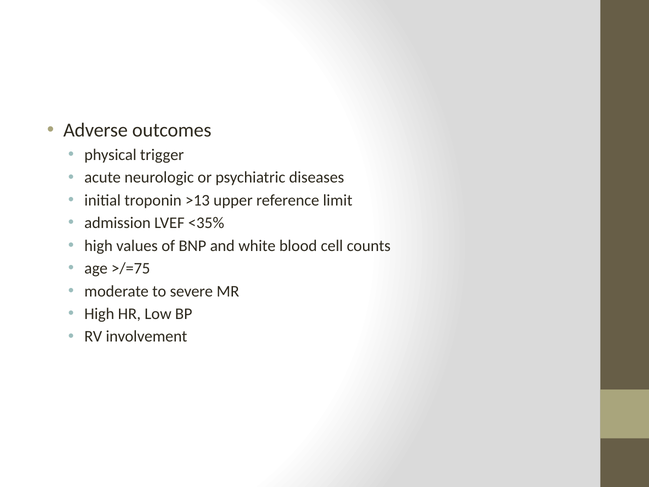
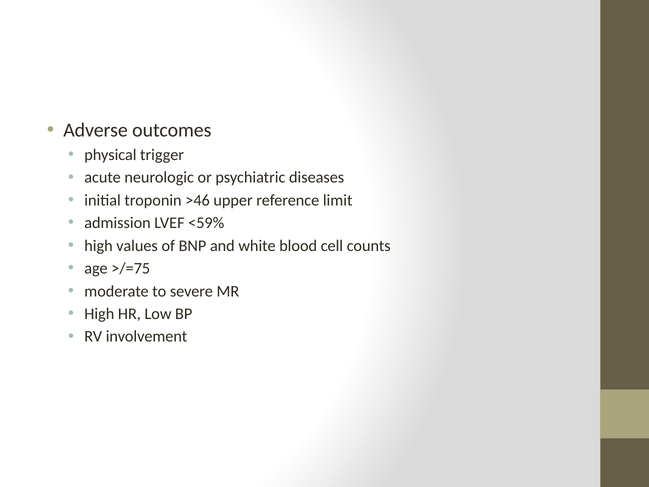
>13: >13 -> >46 (198, 200)
<35%: <35% -> <59% (206, 223)
